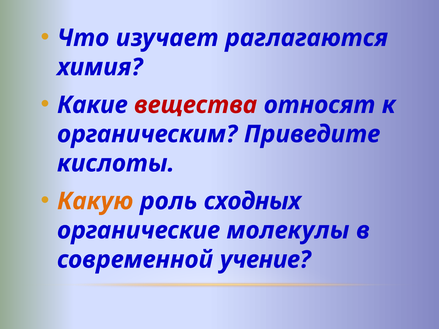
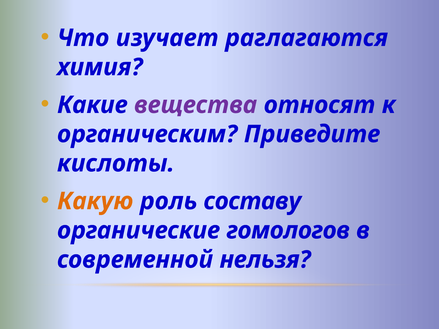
вещества colour: red -> purple (196, 105)
сходных: сходных -> составу (252, 201)
молекулы: молекулы -> гомологов (288, 231)
учение: учение -> нельзя (265, 260)
